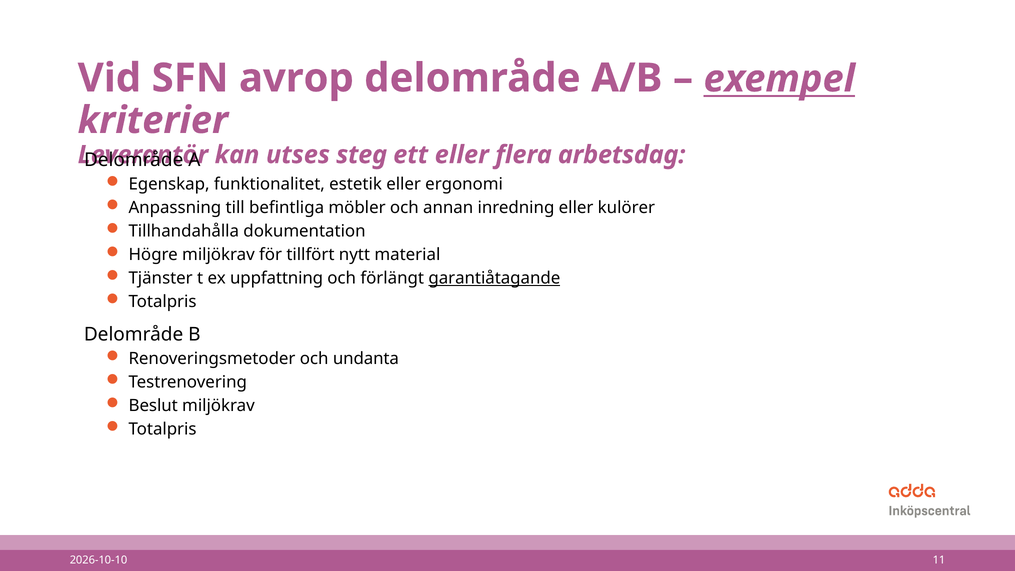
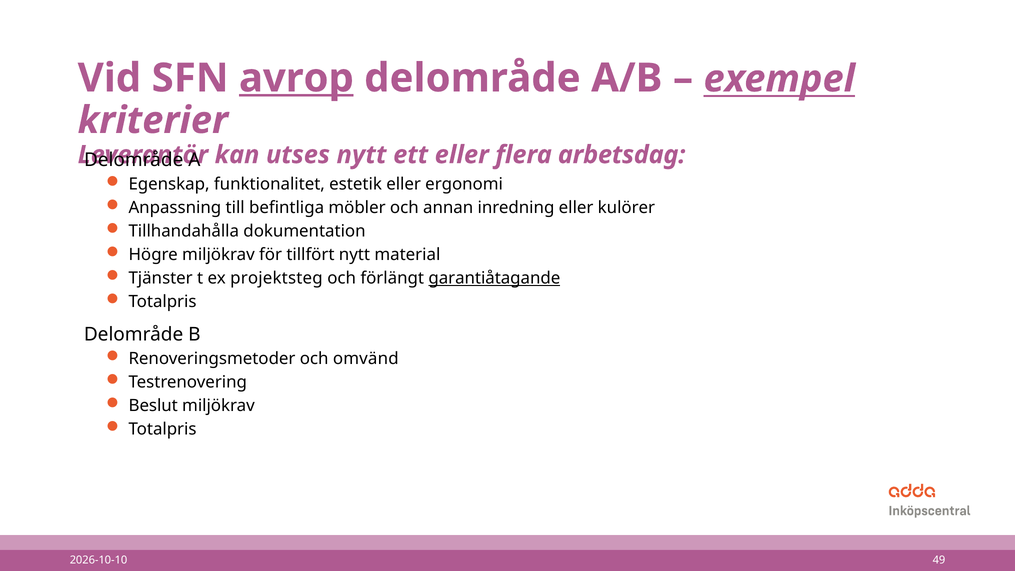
avrop underline: none -> present (296, 78)
utses steg: steg -> nytt (361, 155)
uppfattning: uppfattning -> projektsteg (276, 278)
undanta: undanta -> omvänd (366, 359)
11: 11 -> 49 (939, 560)
